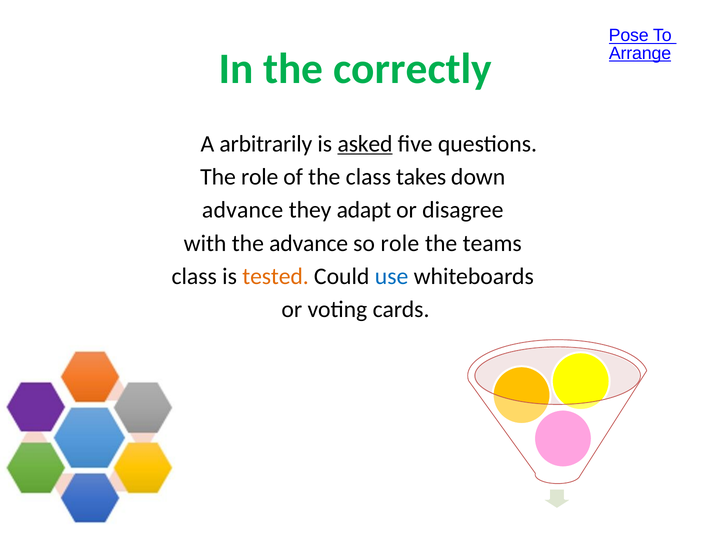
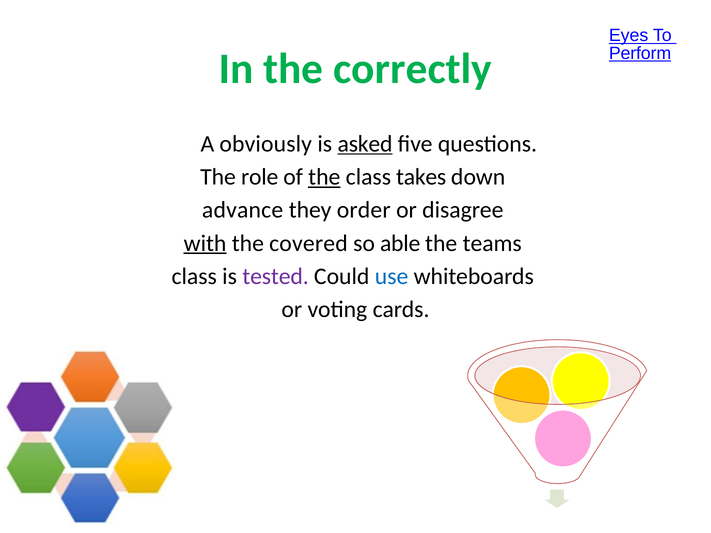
Pose: Pose -> Eyes (629, 36)
Arrange: Arrange -> Perform (640, 53)
arbitrarily: arbitrarily -> obviously (266, 144)
the underline: none -> present (324, 177)
adapt: adapt -> order (364, 210)
with underline: none -> present (205, 243)
the advance: advance -> covered (308, 243)
so role: role -> able (400, 243)
tested colour: orange -> purple (276, 277)
